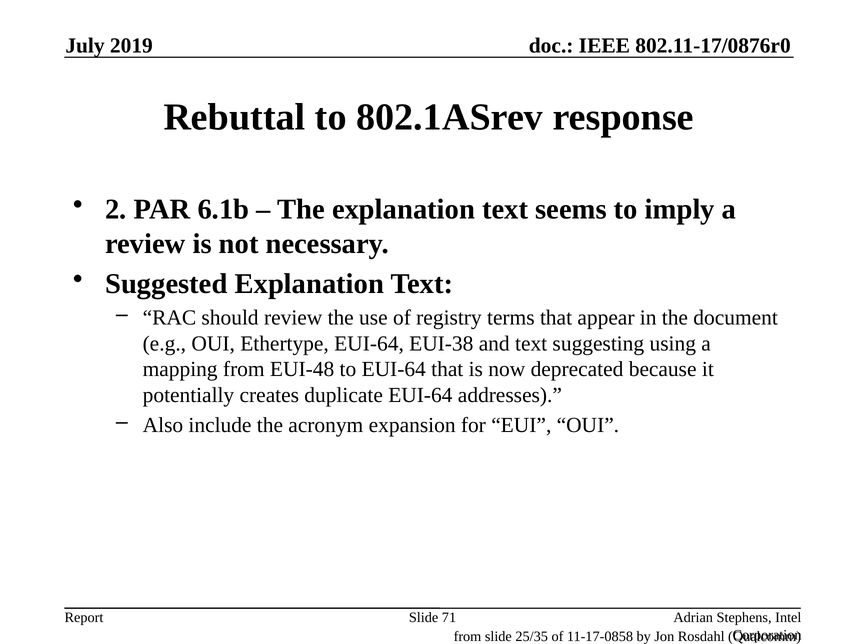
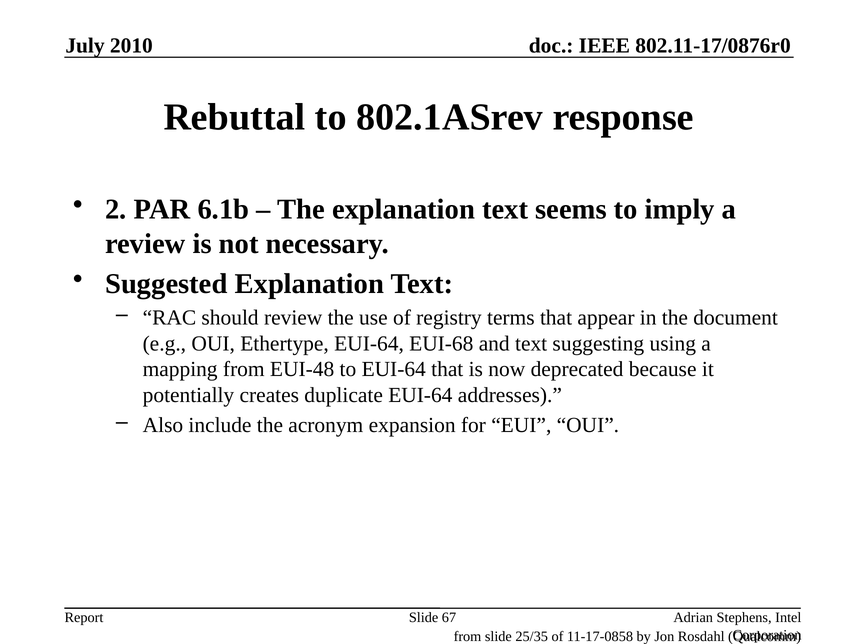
2019: 2019 -> 2010 (131, 46)
EUI-38: EUI-38 -> EUI-68 (441, 343)
71: 71 -> 67 (449, 617)
